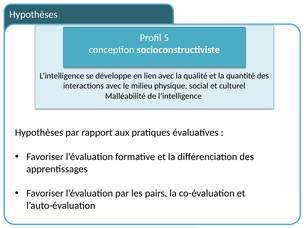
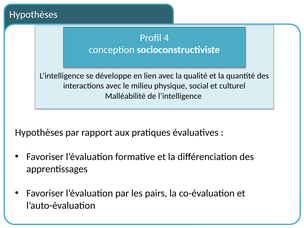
5: 5 -> 4 (166, 38)
